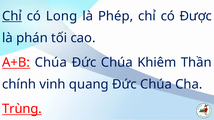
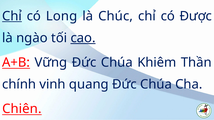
Phép: Phép -> Chúc (116, 16)
phán: phán -> ngào (32, 38)
cao underline: none -> present (83, 38)
A+B Chúa: Chúa -> Vững (51, 63)
Trùng: Trùng -> Chiên (22, 109)
